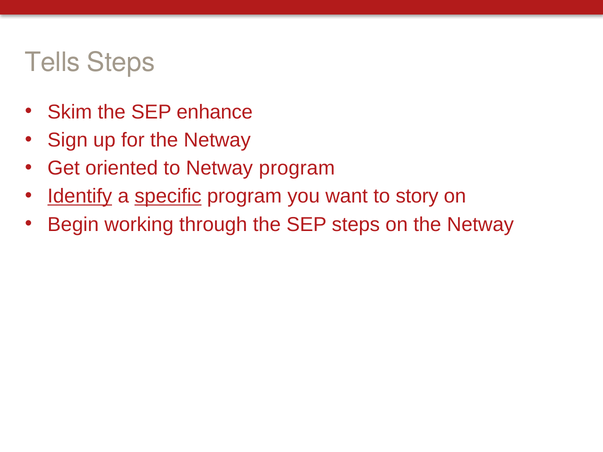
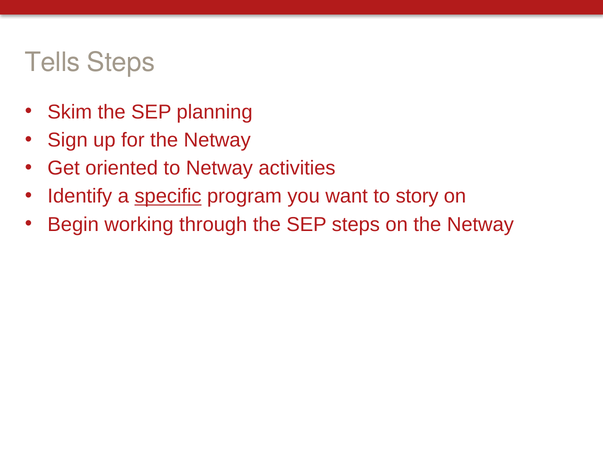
enhance: enhance -> planning (215, 112)
Netway program: program -> activities (297, 168)
Identify underline: present -> none (80, 196)
